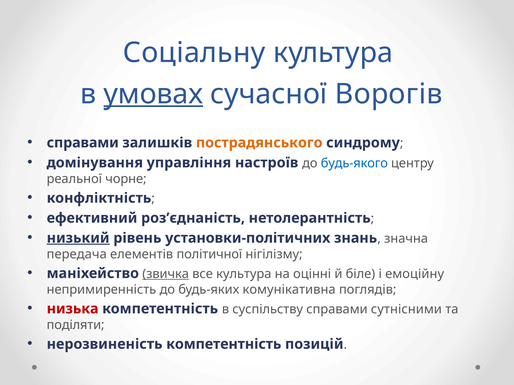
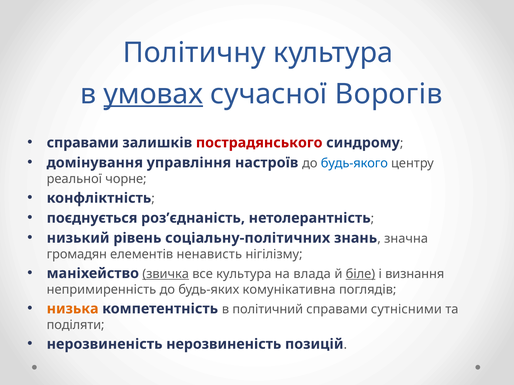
Соціальну: Соціальну -> Політичну (194, 53)
пострадянського colour: orange -> red (259, 143)
ефективний: ефективний -> поєднується (92, 218)
низький underline: present -> none (78, 238)
установки-політичних: установки-політичних -> соціальну-політичних (248, 238)
передача: передача -> громадян (77, 254)
політичної: політичної -> ненависть (209, 254)
оцінні: оцінні -> влада (312, 274)
біле underline: none -> present (360, 274)
емоційну: емоційну -> визнання (415, 274)
низька colour: red -> orange (73, 309)
суспільству: суспільству -> політичний (268, 310)
нерозвиненість компетентність: компетентність -> нерозвиненість (224, 345)
